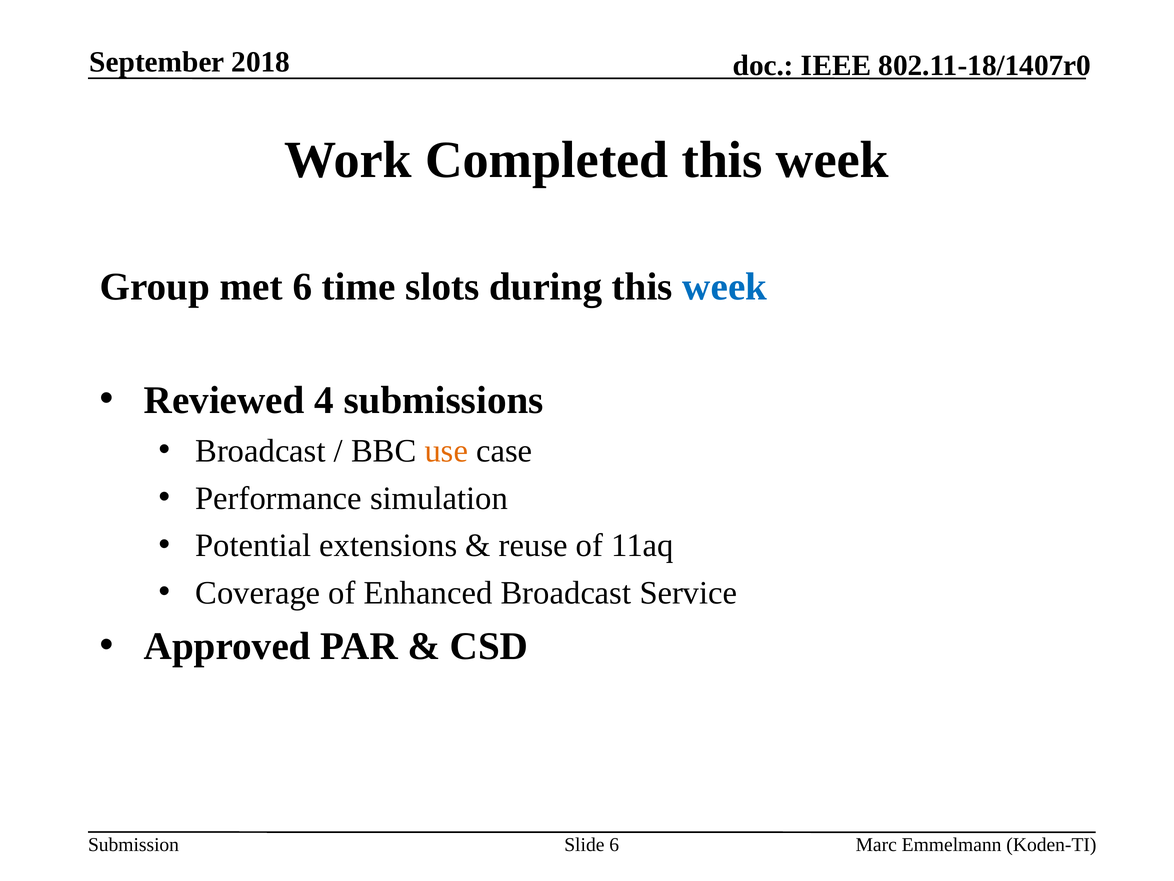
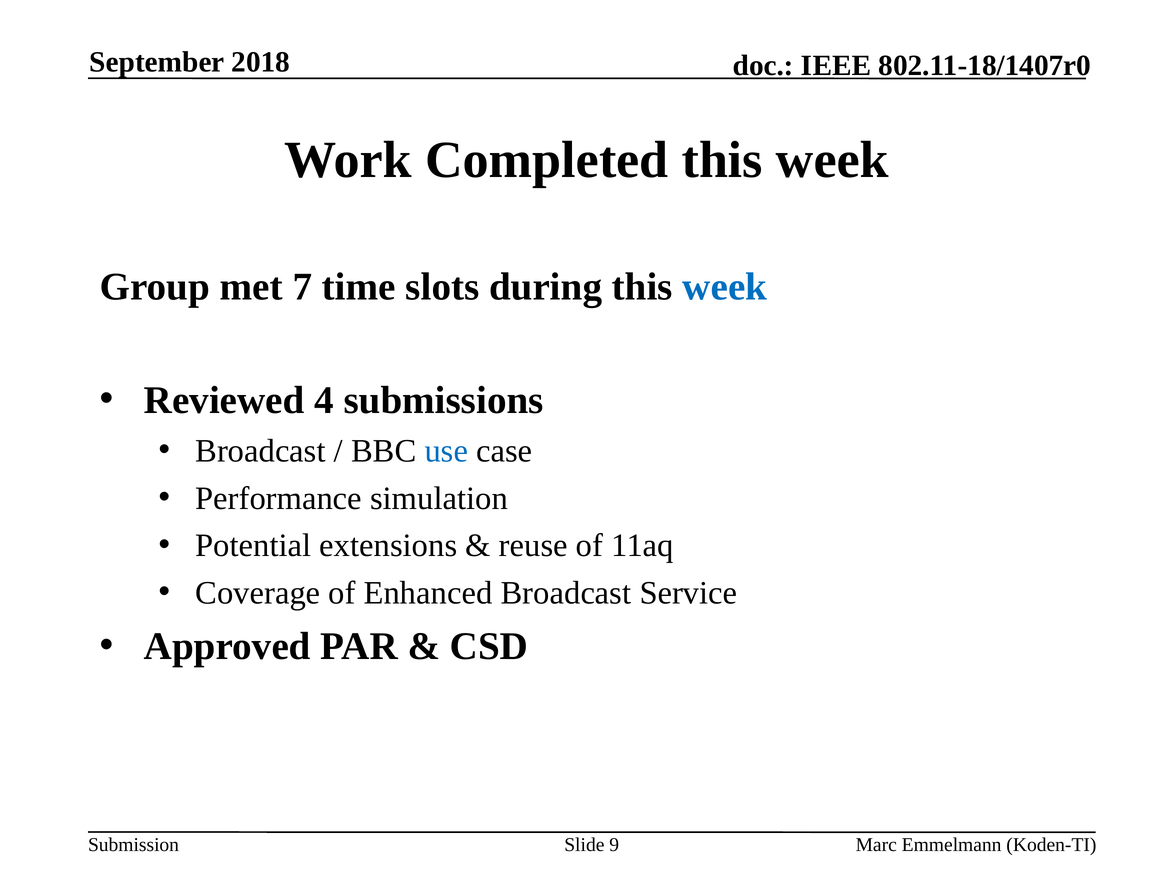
met 6: 6 -> 7 (302, 286)
use colour: orange -> blue (446, 451)
Slide 6: 6 -> 9 (614, 844)
